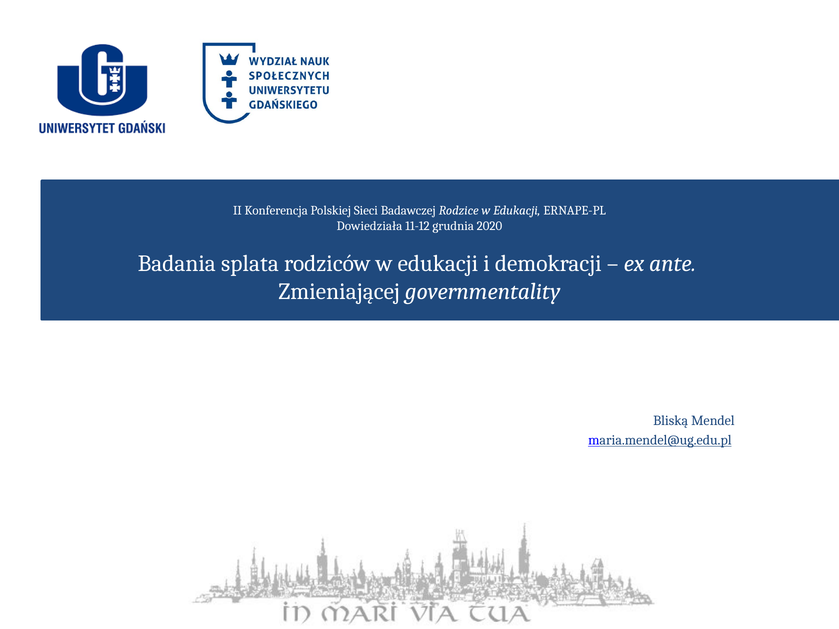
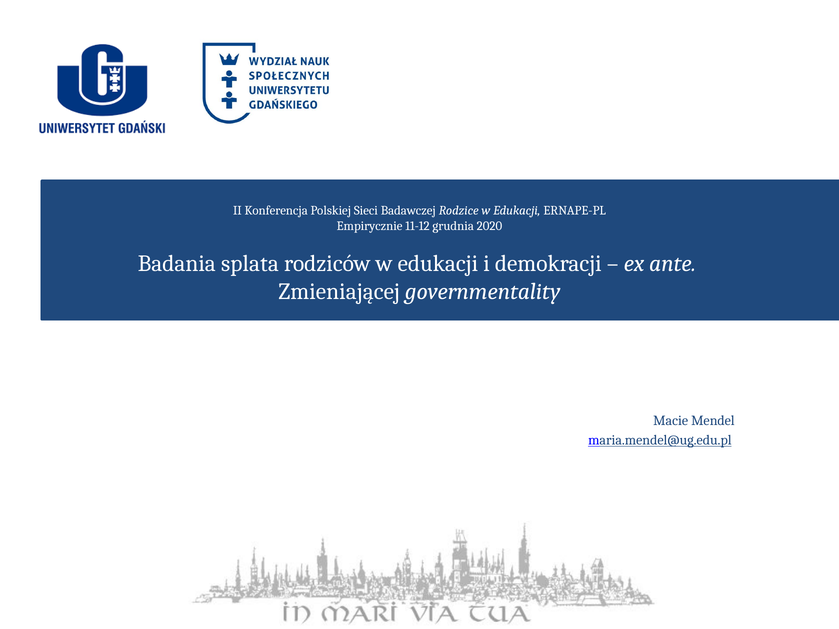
Dowiedziała: Dowiedziała -> Empirycznie (370, 226)
Bliską: Bliską -> Macie (671, 421)
